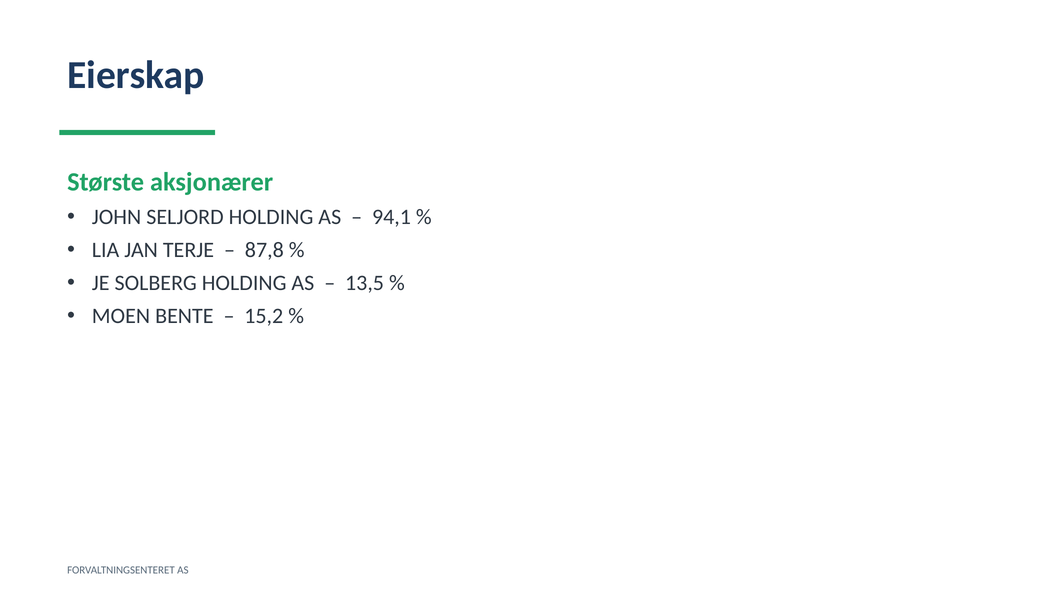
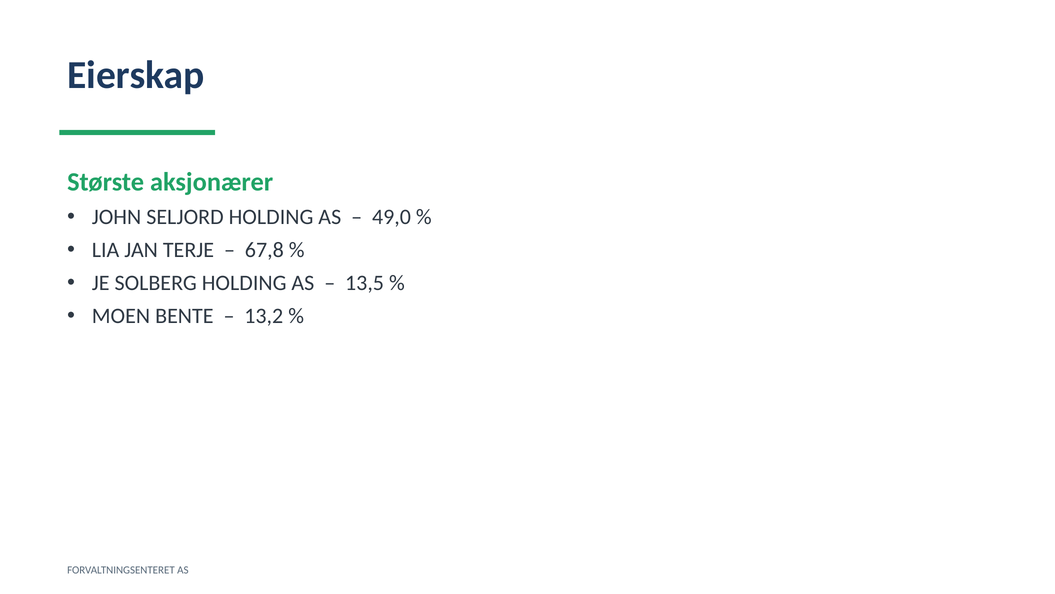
94,1: 94,1 -> 49,0 (392, 217)
87,8: 87,8 -> 67,8 (264, 250)
15,2: 15,2 -> 13,2 (264, 316)
